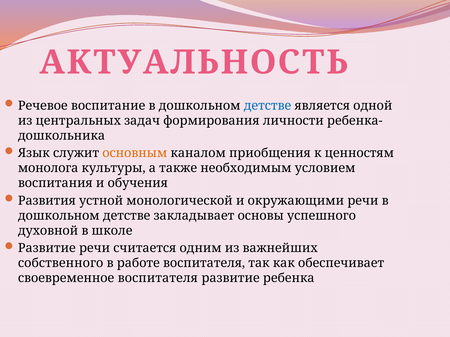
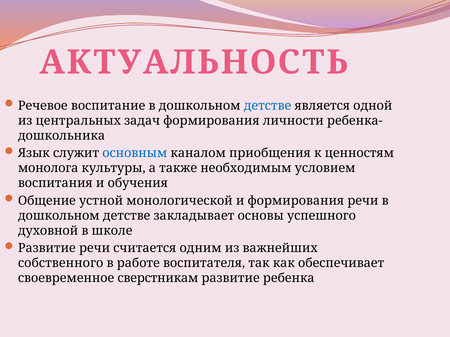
основным colour: orange -> blue (135, 153)
Развития: Развития -> Общение (47, 201)
и окружающими: окружающими -> формирования (296, 201)
своевременное воспитателя: воспитателя -> сверстникам (158, 279)
